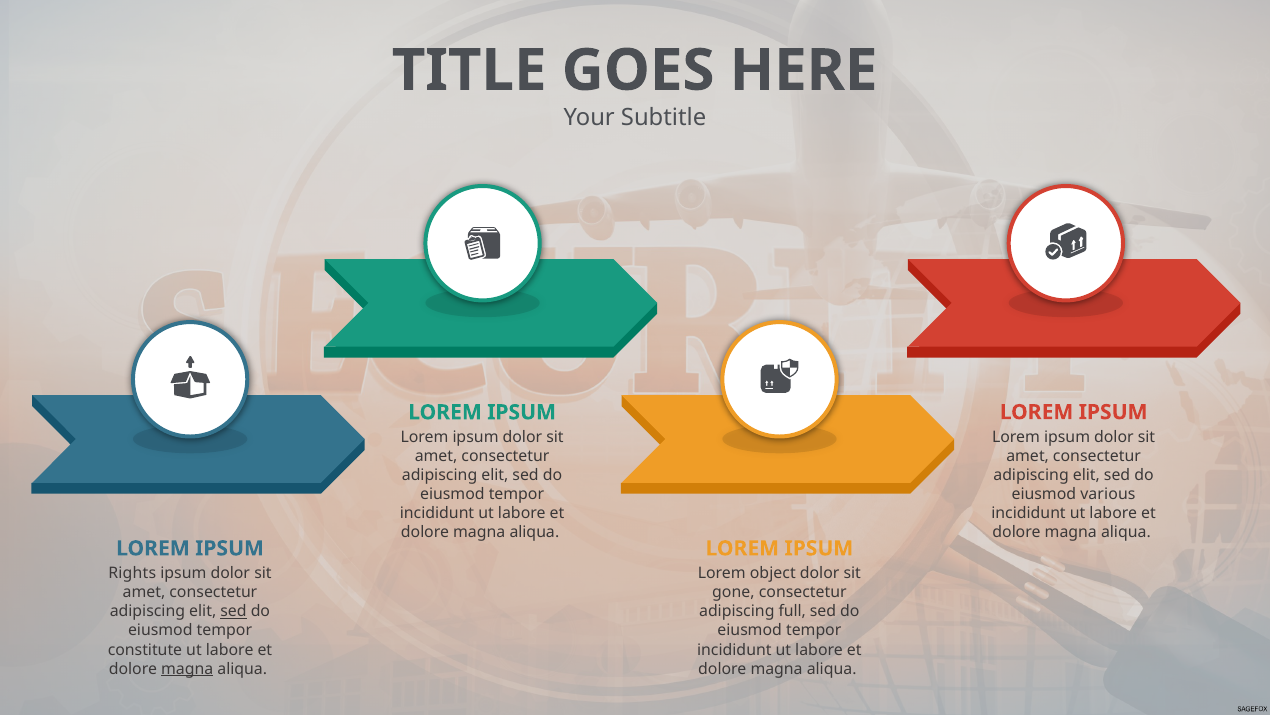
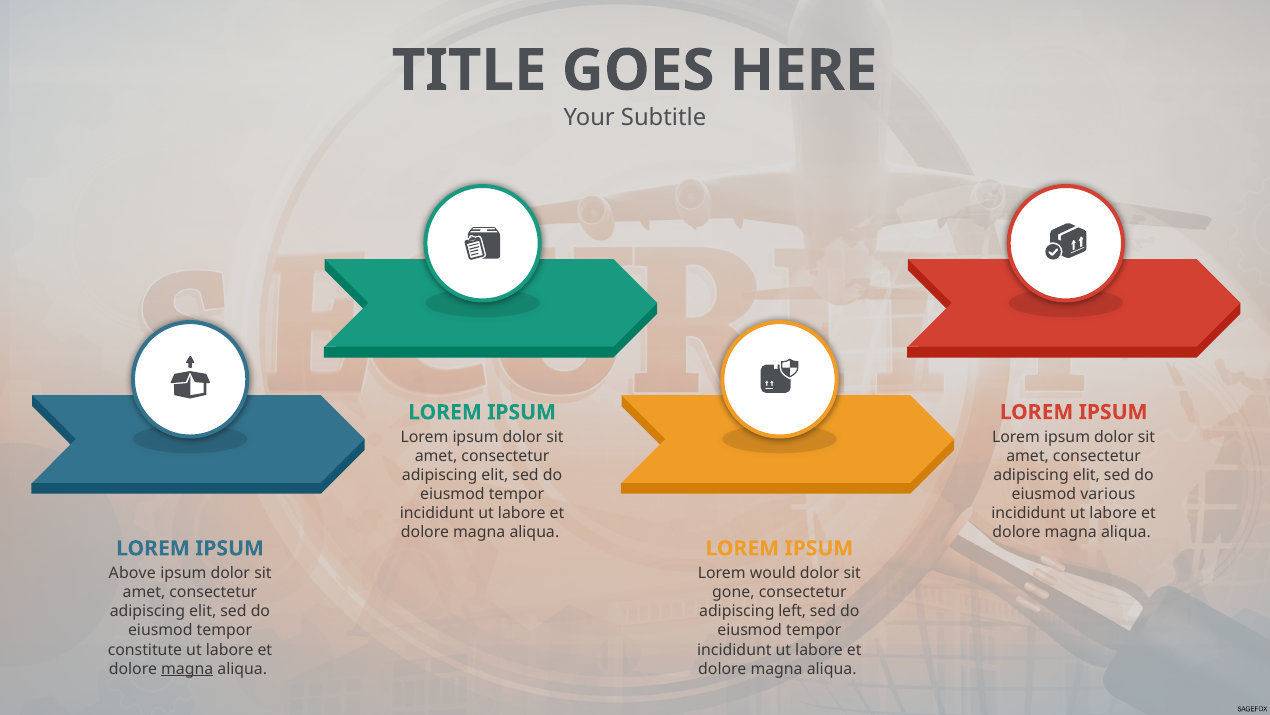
Rights: Rights -> Above (132, 573)
object: object -> would (773, 573)
sed underline: present -> none (234, 611)
full: full -> left (792, 611)
